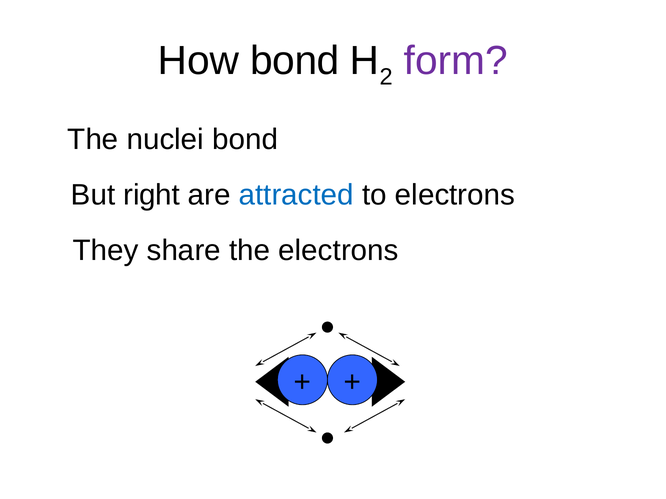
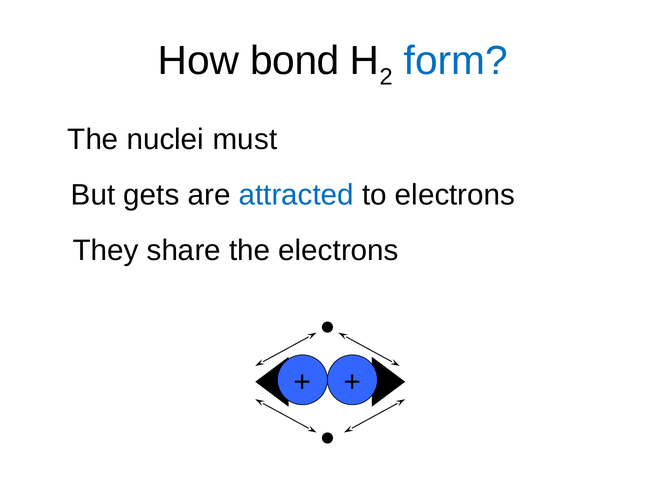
form colour: purple -> blue (456, 61)
nuclei bond: bond -> must (245, 140)
right: right -> gets (151, 195)
